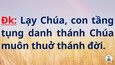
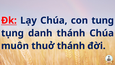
tầng: tầng -> tung (103, 20)
